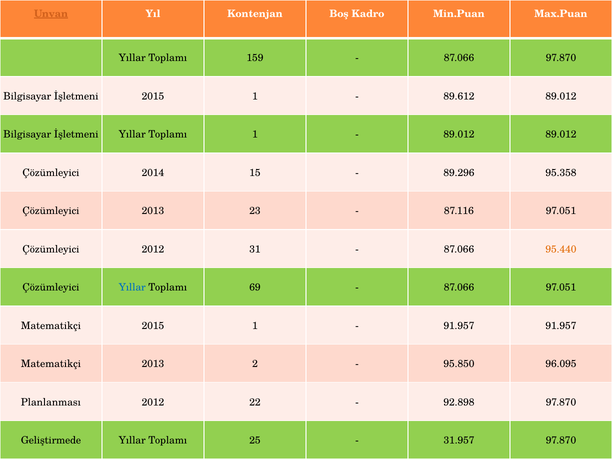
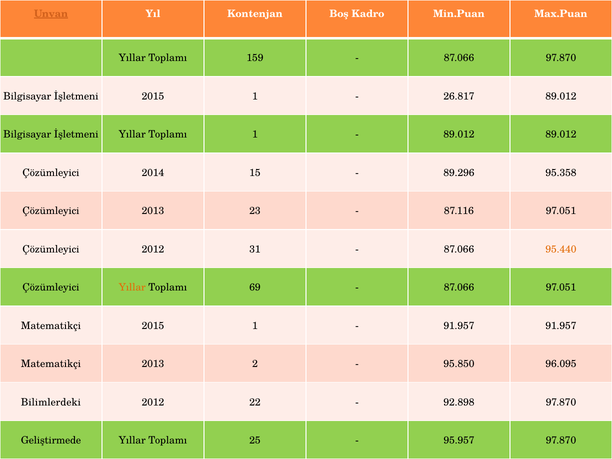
89.612: 89.612 -> 26.817 (459, 96)
Yıllar colour: blue -> orange (132, 288)
Planlanması: Planlanması -> Bilimlerdeki (51, 402)
31.957: 31.957 -> 95.957 (459, 441)
